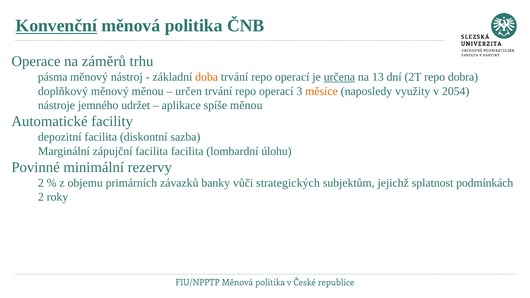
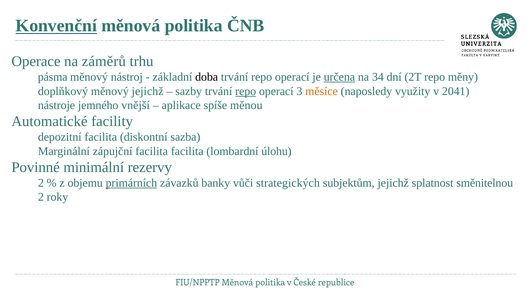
doba colour: orange -> black (207, 77)
13: 13 -> 34 (378, 77)
dobra: dobra -> měny (463, 77)
měnový měnou: měnou -> jejichž (148, 91)
určen: určen -> sazby (189, 91)
repo underline: none -> present (246, 91)
2054: 2054 -> 2041 (456, 91)
udržet: udržet -> vnější (136, 105)
primárních underline: none -> present (131, 183)
podmínkách: podmínkách -> směnitelnou (485, 183)
